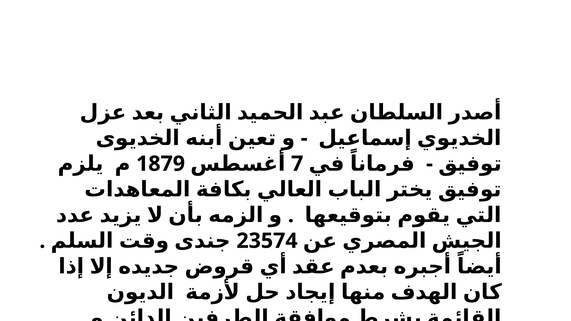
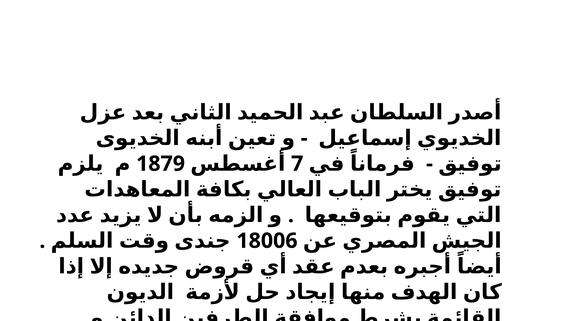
23574: 23574 -> 18006 (267, 241)
